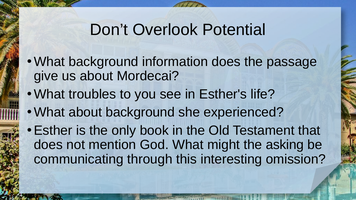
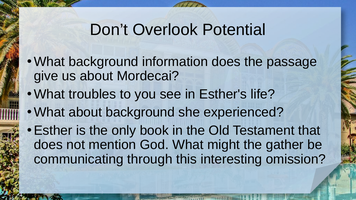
asking: asking -> gather (285, 145)
